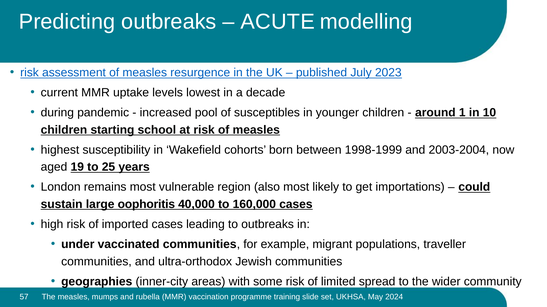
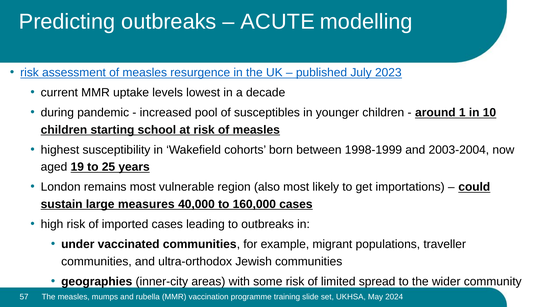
oophoritis: oophoritis -> measures (146, 205)
